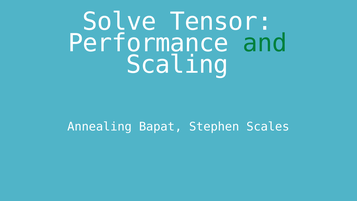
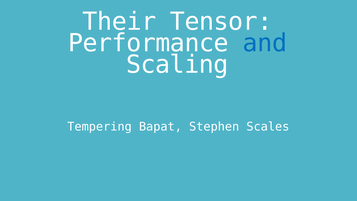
Solve: Solve -> Their (119, 22)
and colour: green -> blue (265, 43)
Annealing: Annealing -> Tempering (100, 127)
